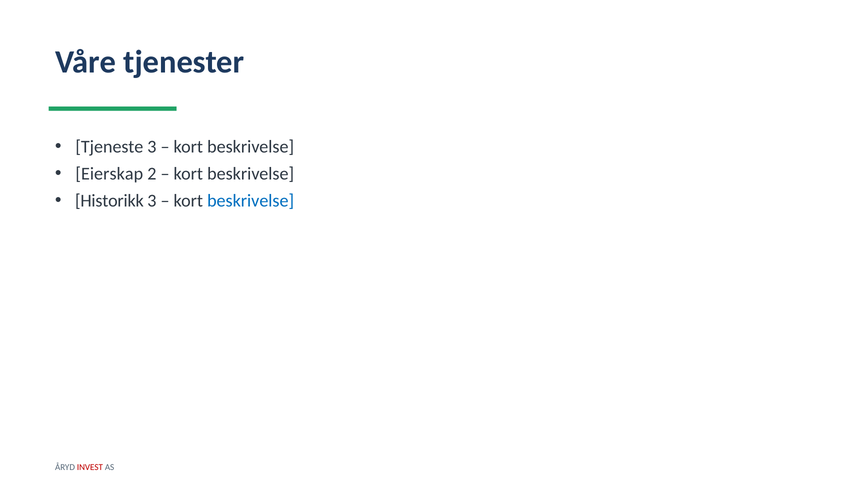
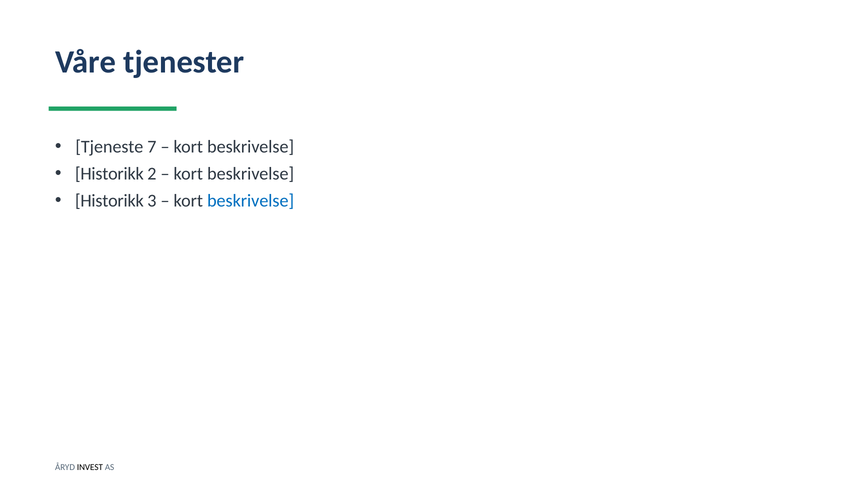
Tjeneste 3: 3 -> 7 (152, 147)
Eierskap: Eierskap -> Historikk (109, 174)
INVEST colour: red -> black (90, 467)
